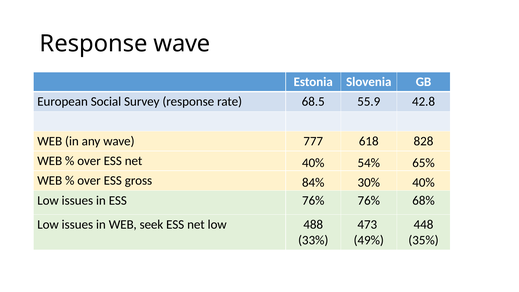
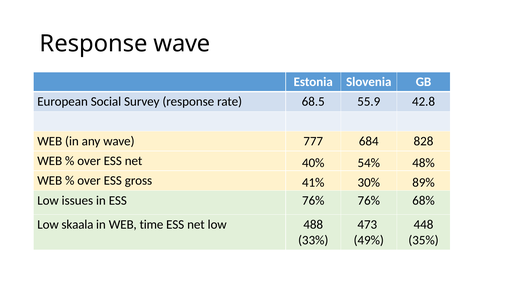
618: 618 -> 684 (369, 141)
65%: 65% -> 48% (424, 163)
84%: 84% -> 41% (313, 183)
30% 40%: 40% -> 89% (424, 183)
issues: issues -> skaala (77, 224)
seek: seek -> time (151, 224)
